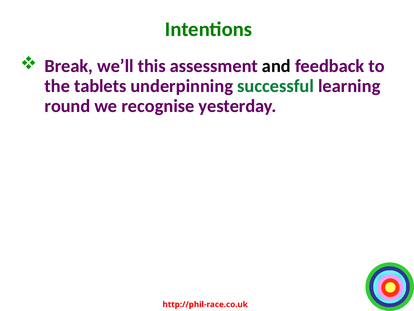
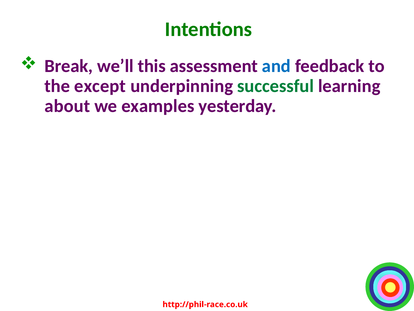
and colour: black -> blue (276, 66)
tablets: tablets -> except (100, 86)
round: round -> about (67, 106)
recognise: recognise -> examples (158, 106)
